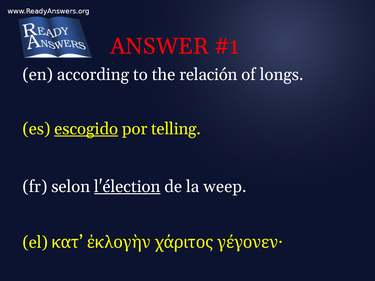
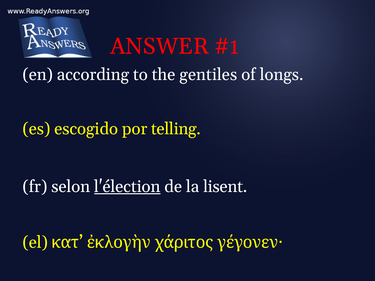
relación: relación -> gentiles (208, 75)
escogido underline: present -> none (86, 129)
weep: weep -> lisent (225, 187)
